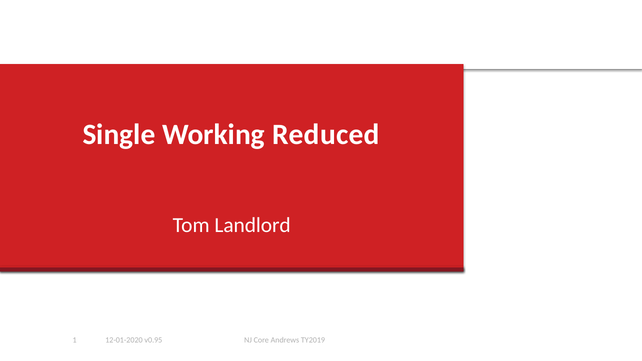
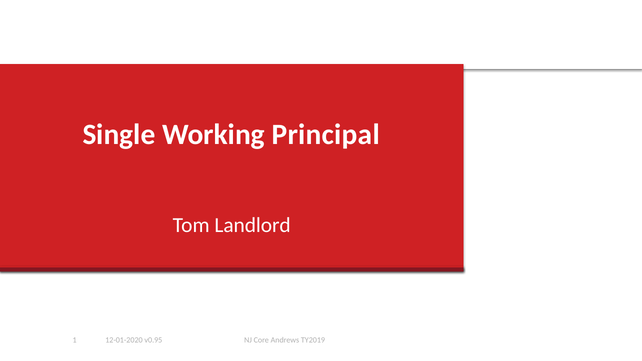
Reduced: Reduced -> Principal (326, 134)
